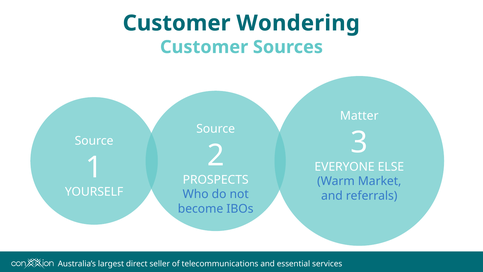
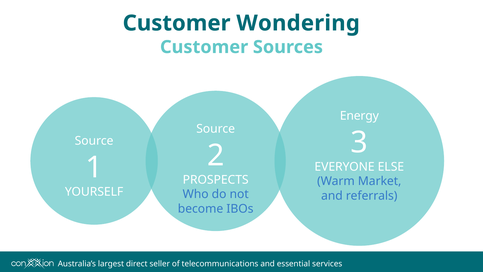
Matter: Matter -> Energy (359, 116)
